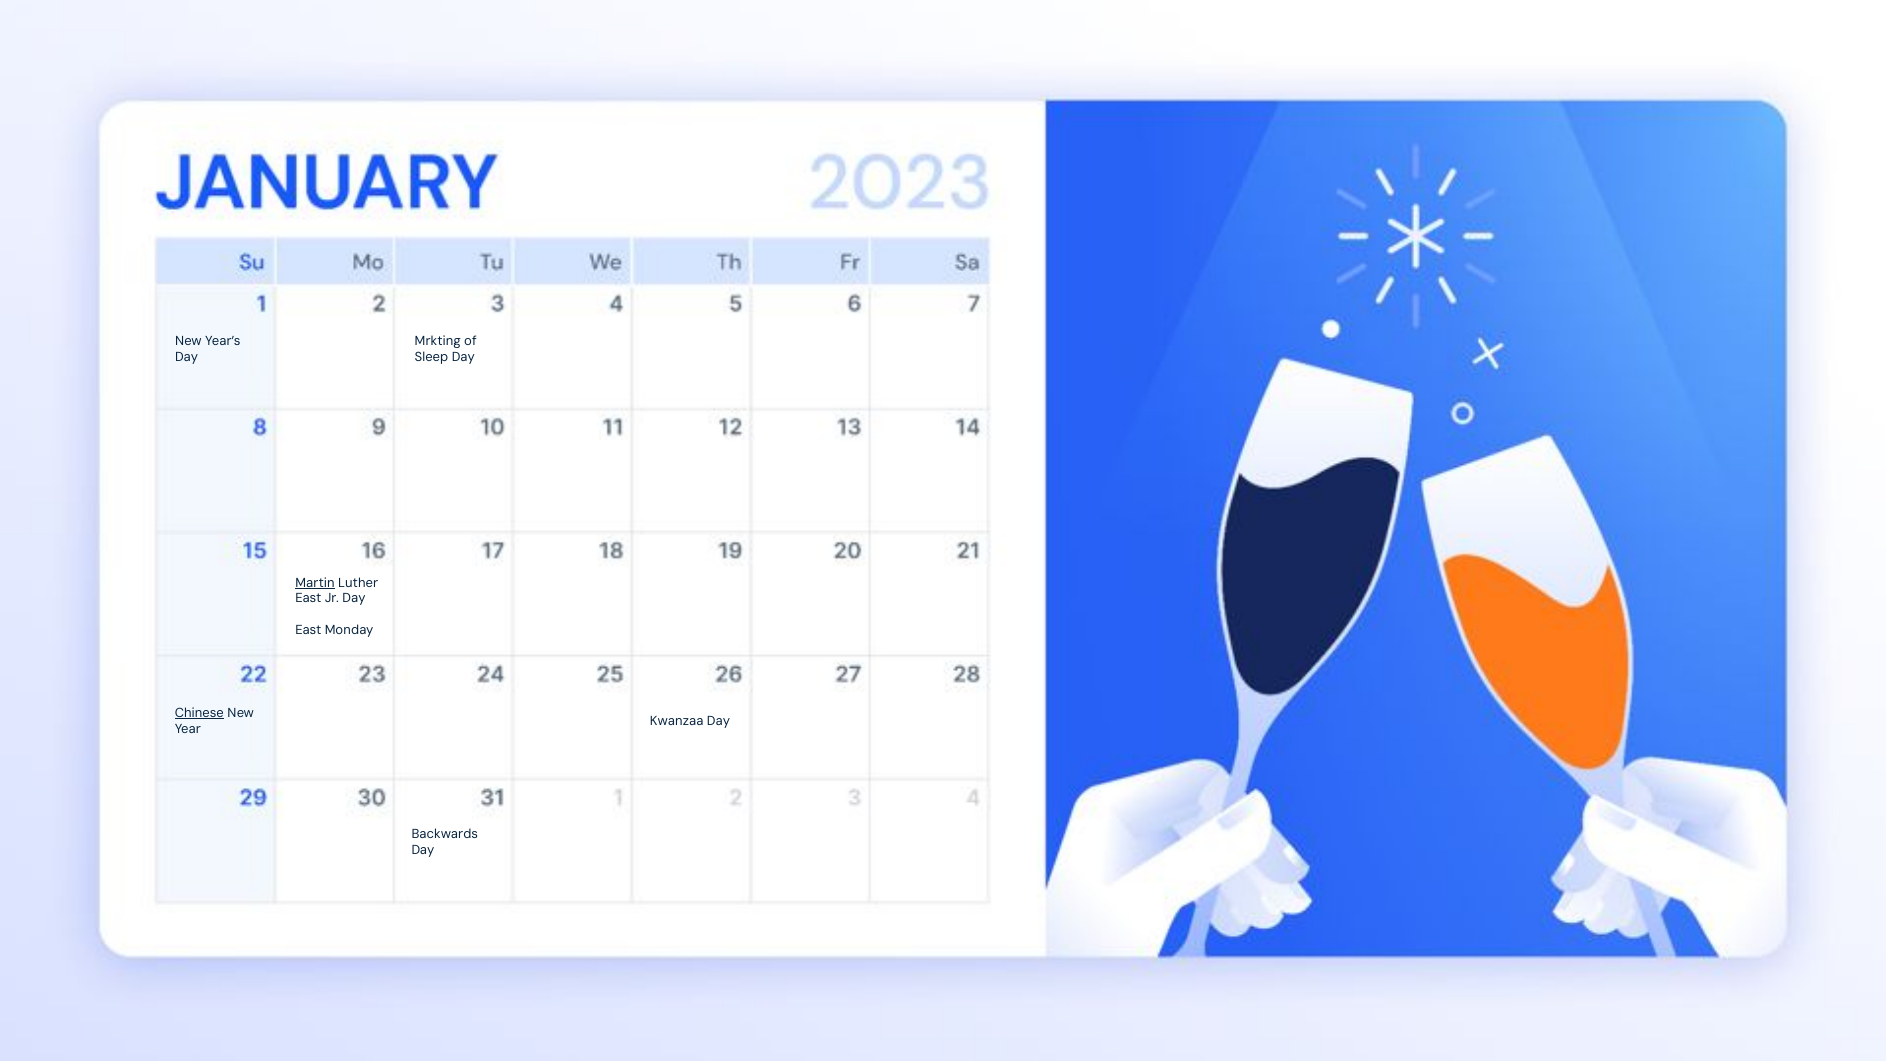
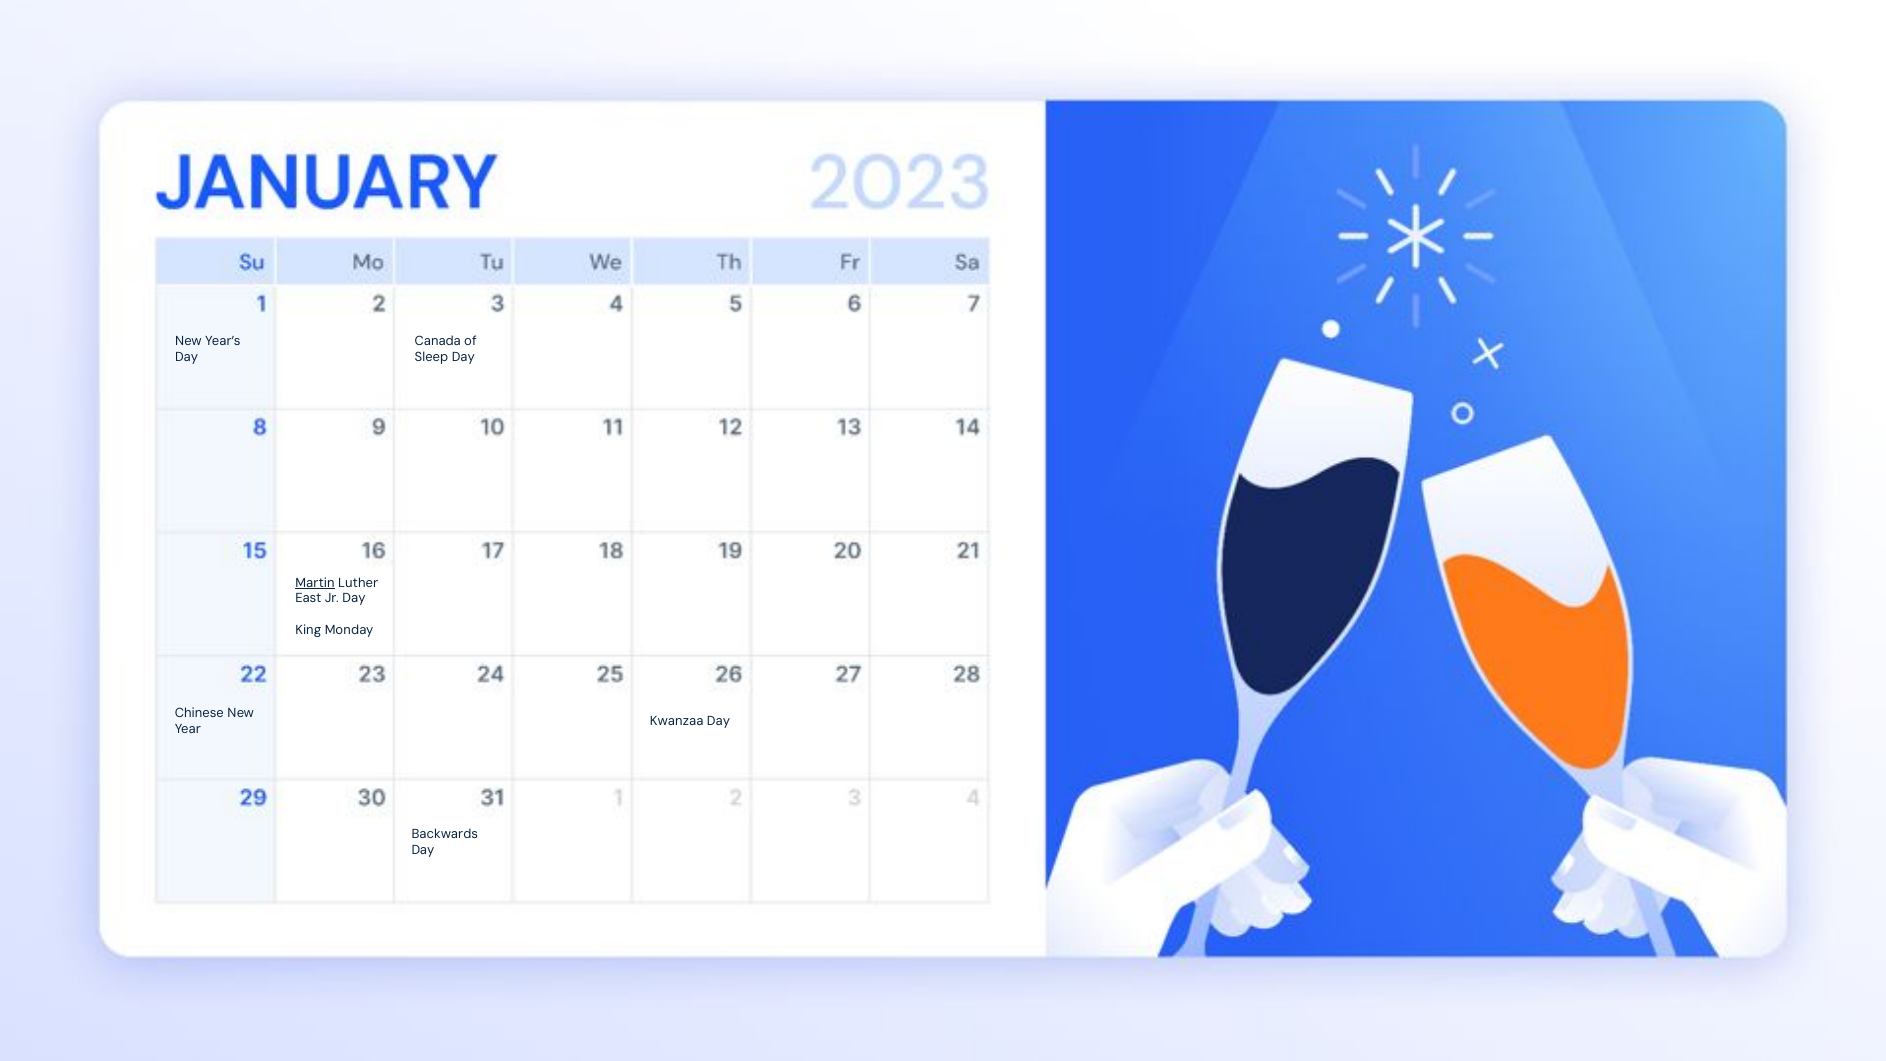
Mrkting: Mrkting -> Canada (438, 341)
East: East -> King (308, 630)
Chinese underline: present -> none (199, 713)
